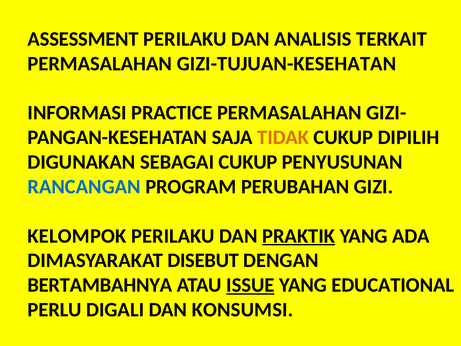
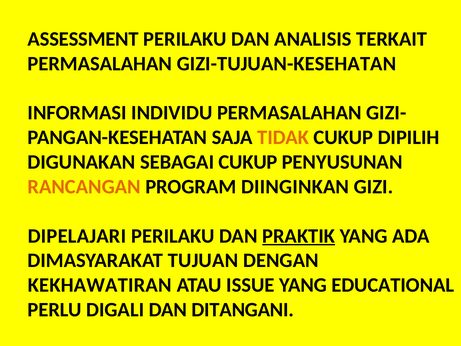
PRACTICE: PRACTICE -> INDIVIDU (172, 113)
RANCANGAN colour: blue -> orange (84, 187)
PERUBAHAN: PERUBAHAN -> DIINGINKAN (295, 187)
KELOMPOK: KELOMPOK -> DIPELAJARI (77, 236)
DISEBUT: DISEBUT -> TUJUAN (203, 260)
BERTAMBAHNYA: BERTAMBAHNYA -> KEKHAWATIRAN (100, 285)
ISSUE underline: present -> none (250, 285)
KONSUMSI: KONSUMSI -> DITANGANI (243, 310)
